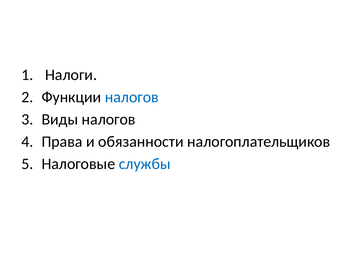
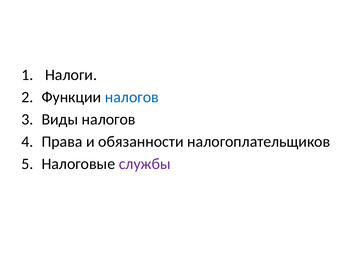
службы colour: blue -> purple (145, 164)
